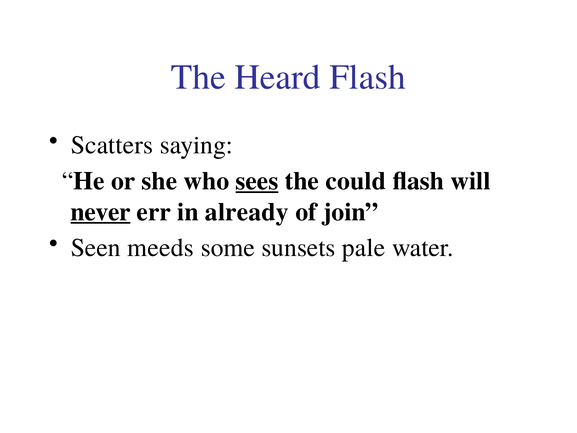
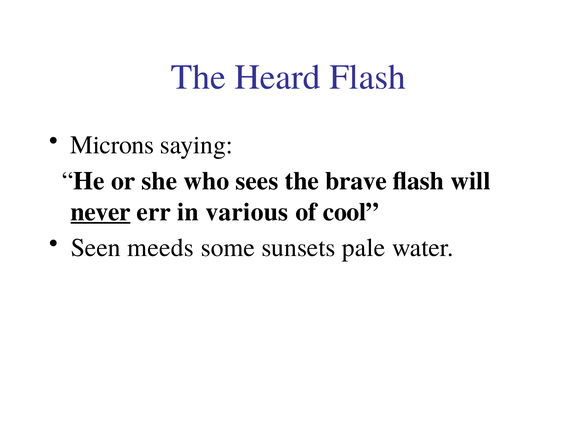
Scatters: Scatters -> Microns (112, 145)
sees underline: present -> none (257, 181)
could: could -> brave (356, 181)
already: already -> various (247, 212)
join: join -> cool (351, 212)
